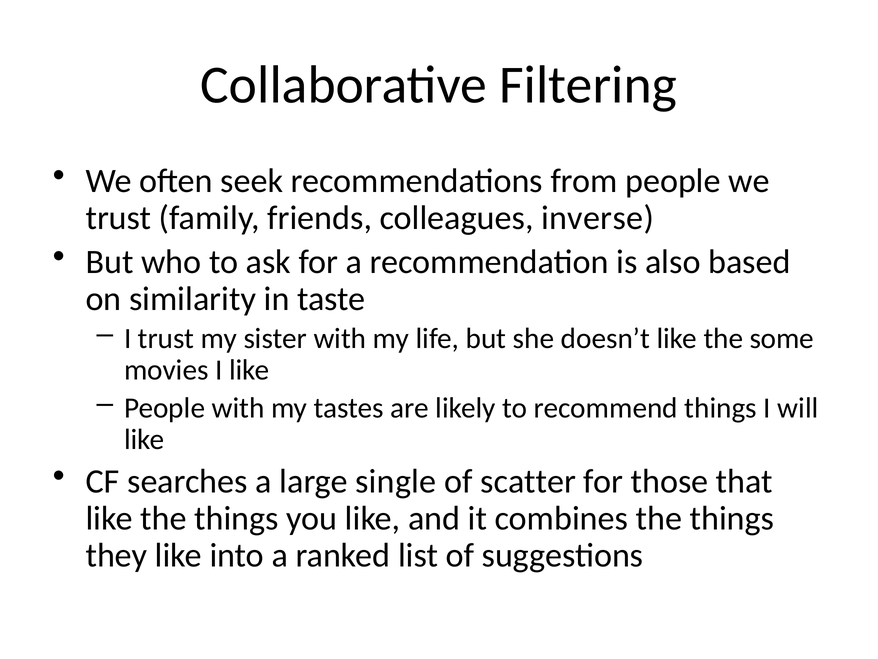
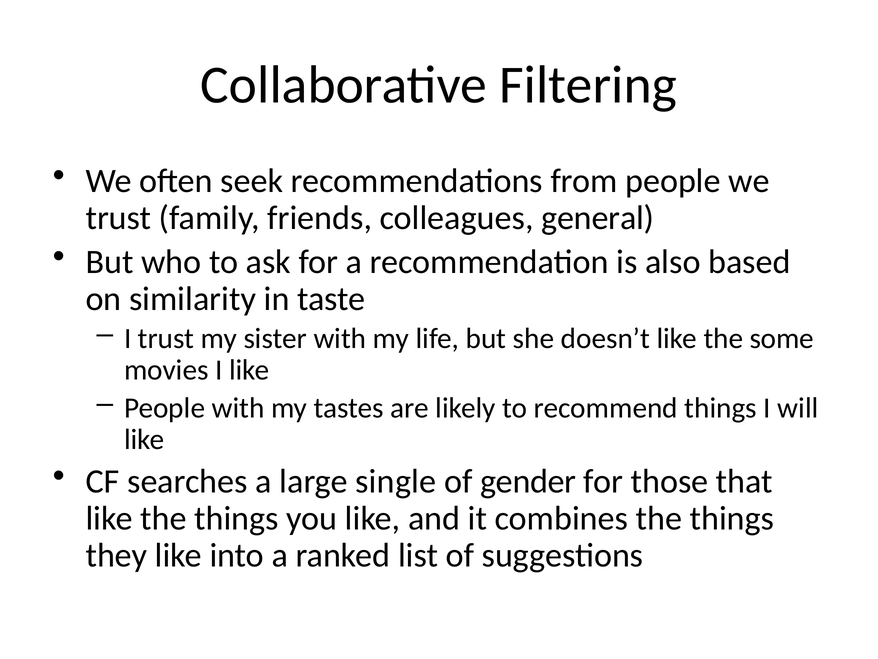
inverse: inverse -> general (598, 218)
scatter: scatter -> gender (528, 481)
